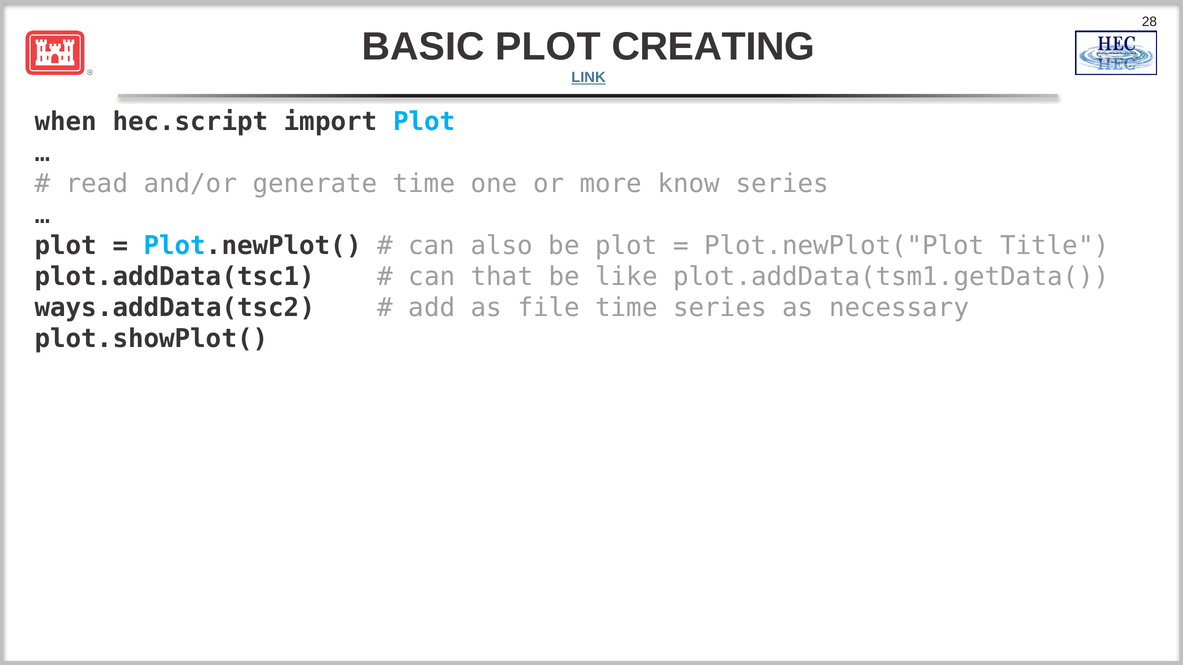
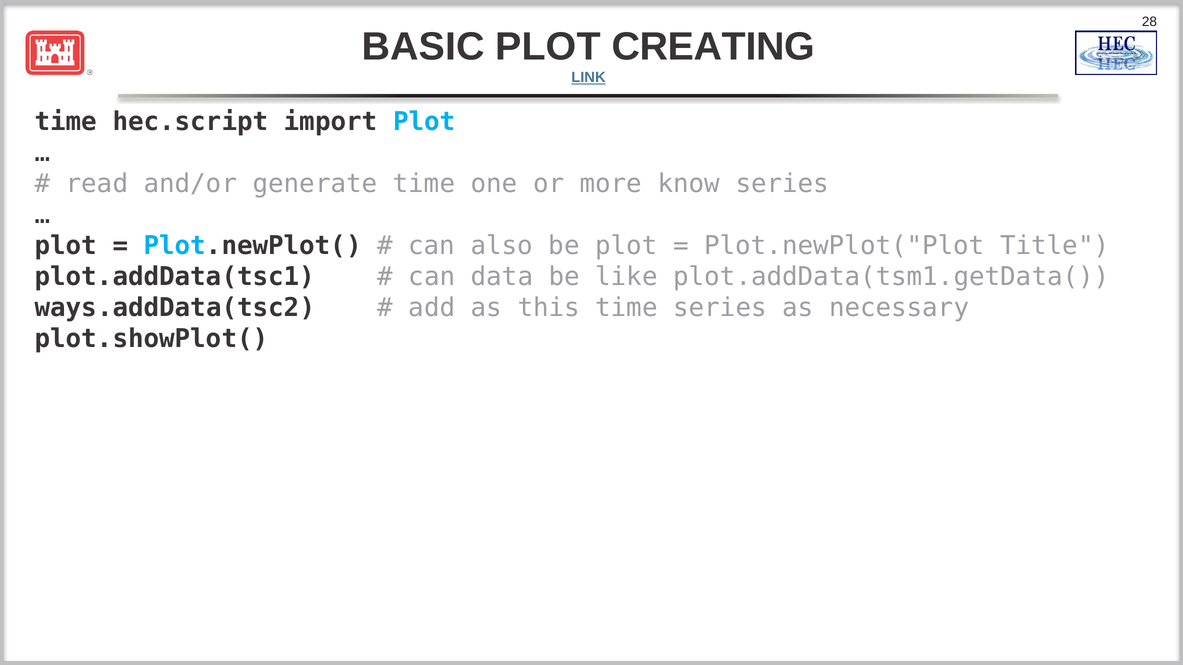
when: when -> time (66, 122)
that: that -> data (502, 277)
file: file -> this (549, 308)
